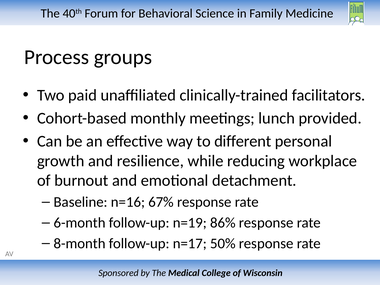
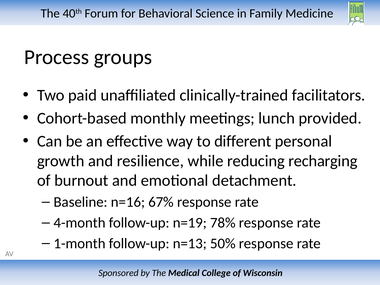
workplace: workplace -> recharging (323, 161)
6-month: 6-month -> 4-month (80, 223)
86%: 86% -> 78% (223, 223)
8-month: 8-month -> 1-month (80, 243)
n=17: n=17 -> n=13 (190, 243)
